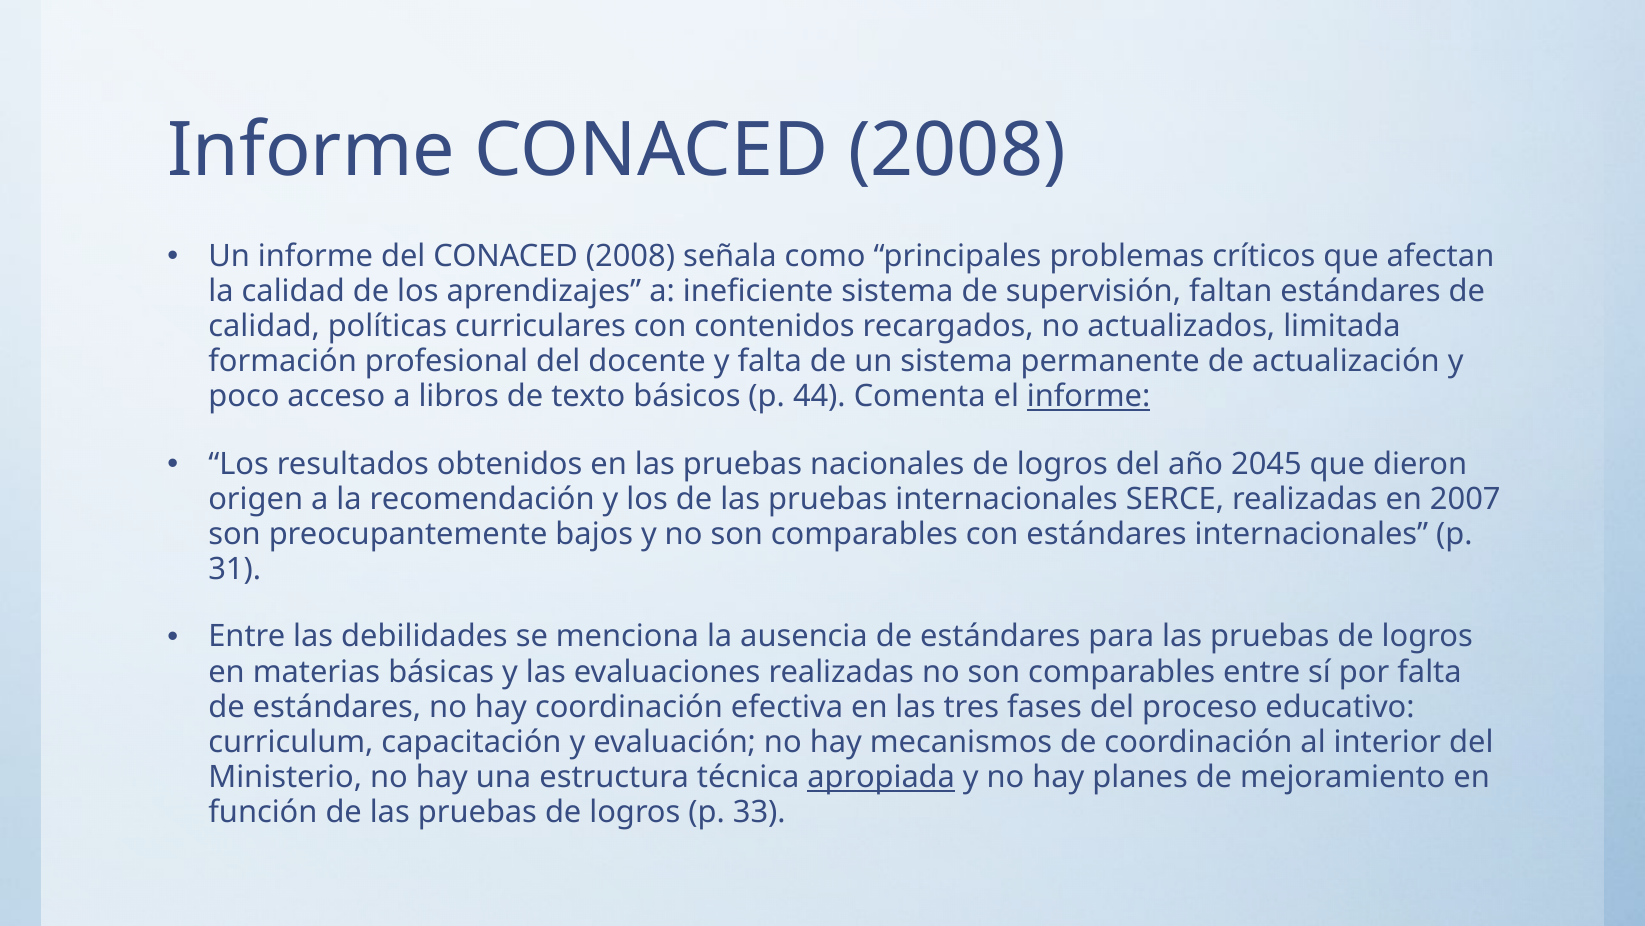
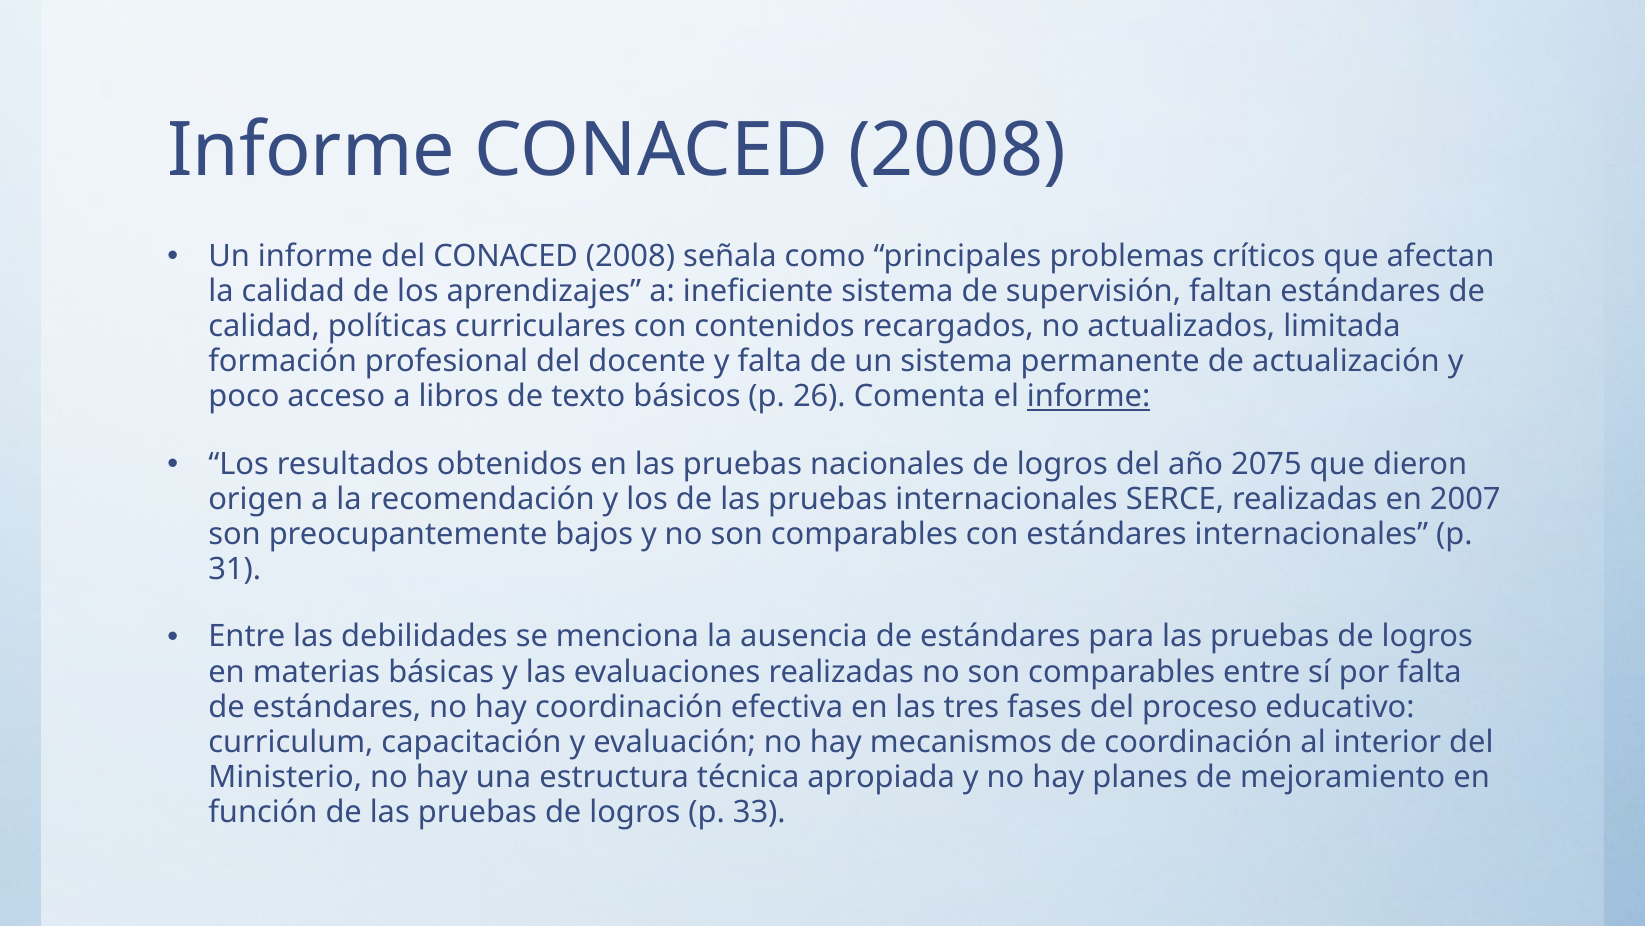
44: 44 -> 26 (819, 397)
2045: 2045 -> 2075 (1266, 464)
apropiada underline: present -> none (881, 777)
